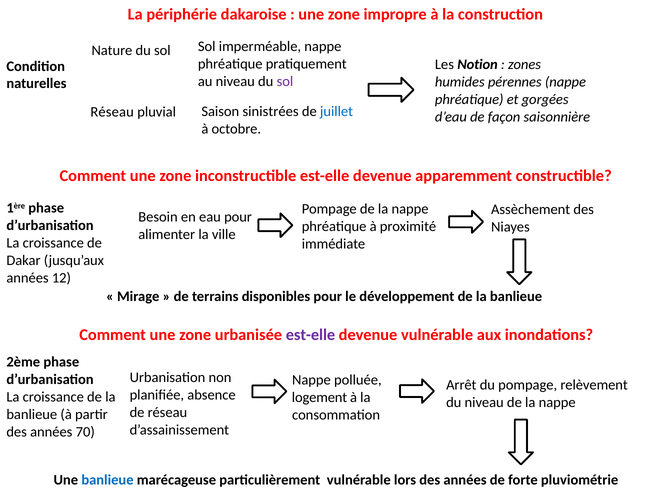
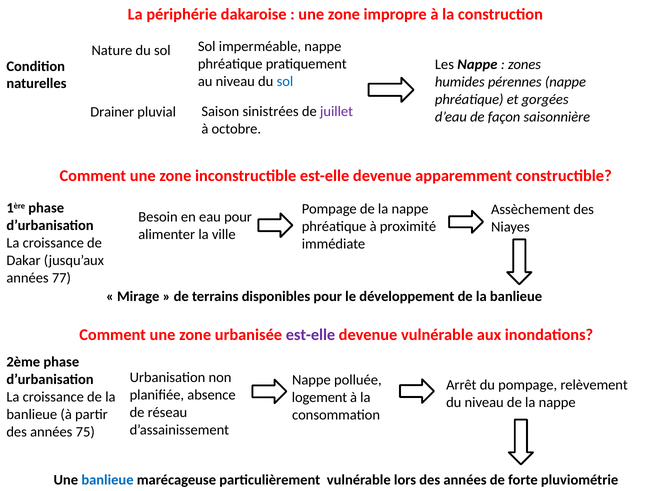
Les Notion: Notion -> Nappe (477, 64)
sol colour: purple -> blue (285, 81)
juillet colour: blue -> purple (337, 112)
Réseau: Réseau -> Drainer (112, 112)
12: 12 -> 77 (61, 278)
70: 70 -> 75 (85, 432)
